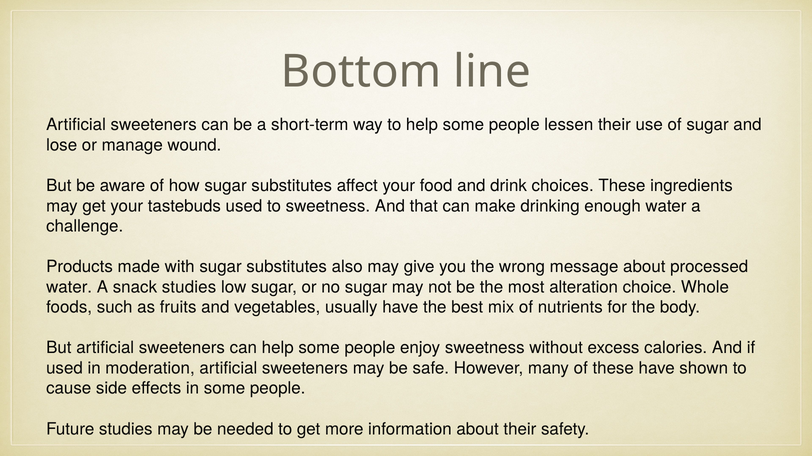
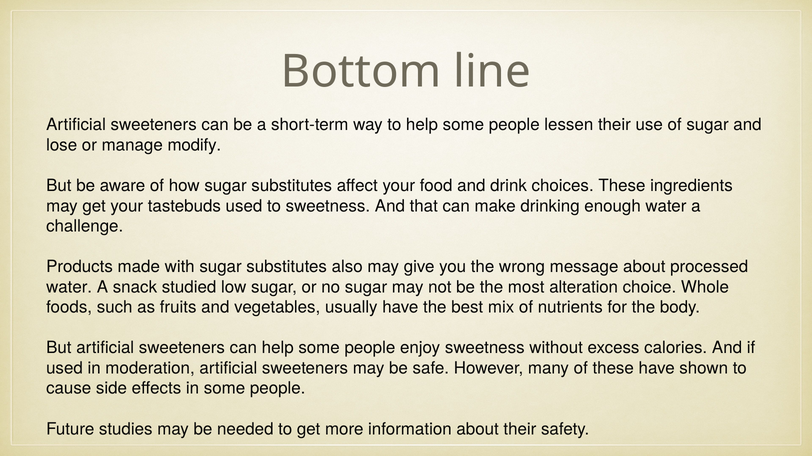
wound: wound -> modify (194, 145)
snack studies: studies -> studied (189, 287)
